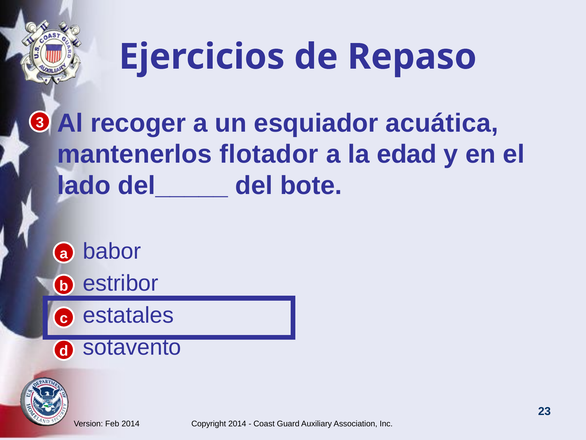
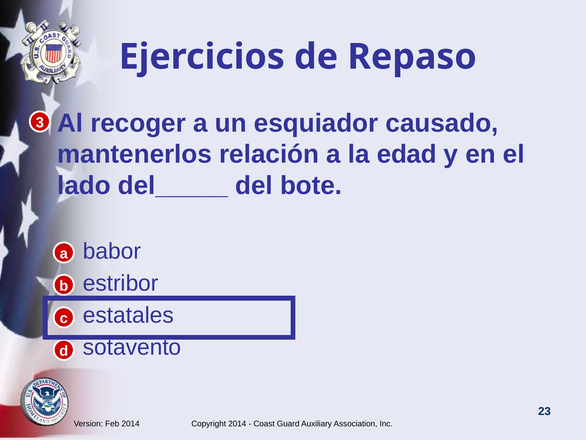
acuática: acuática -> causado (442, 123)
flotador: flotador -> relación (269, 154)
